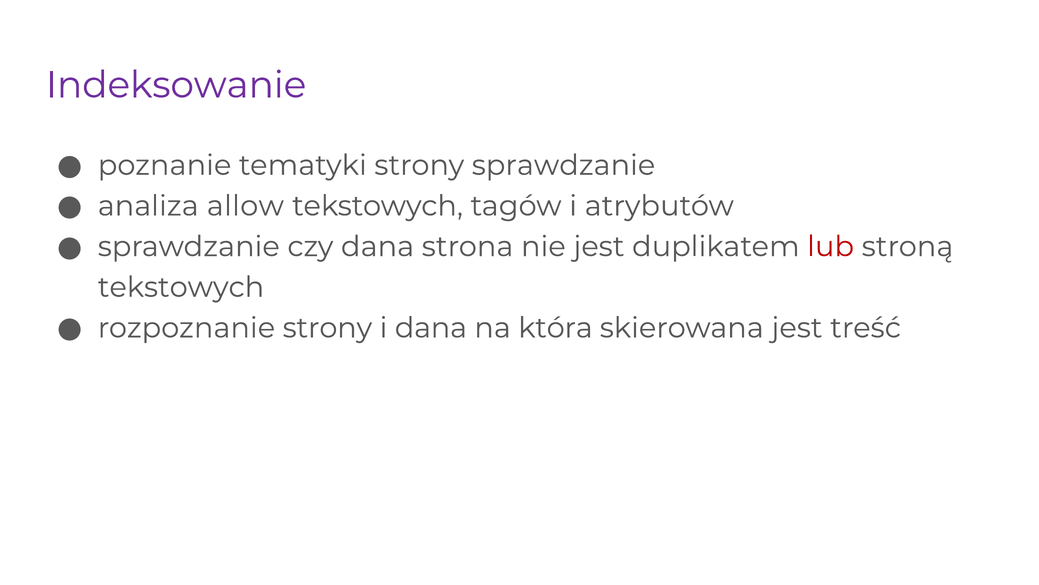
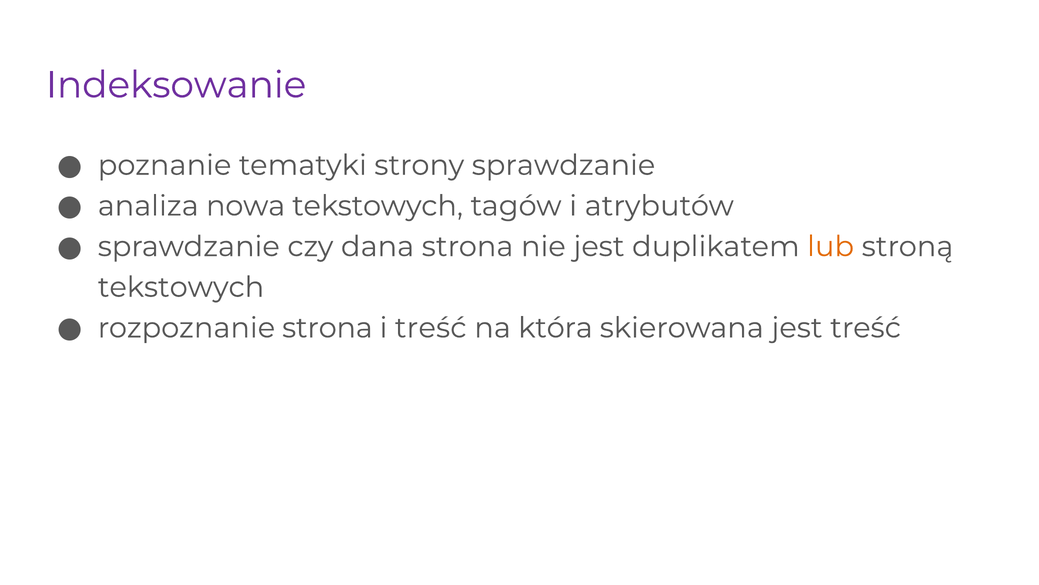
allow: allow -> nowa (246, 206)
lub colour: red -> orange (831, 246)
rozpoznanie strony: strony -> strona (327, 328)
i dana: dana -> treść (431, 328)
